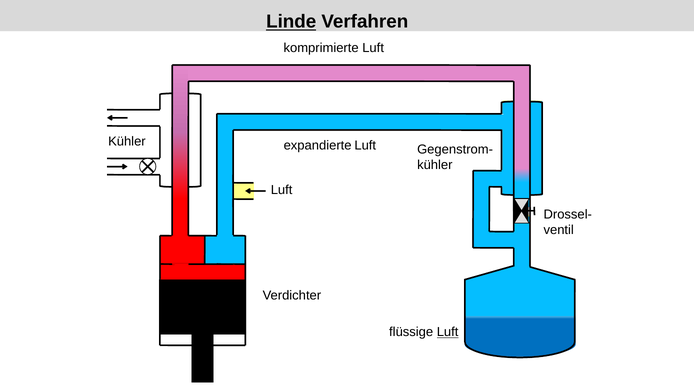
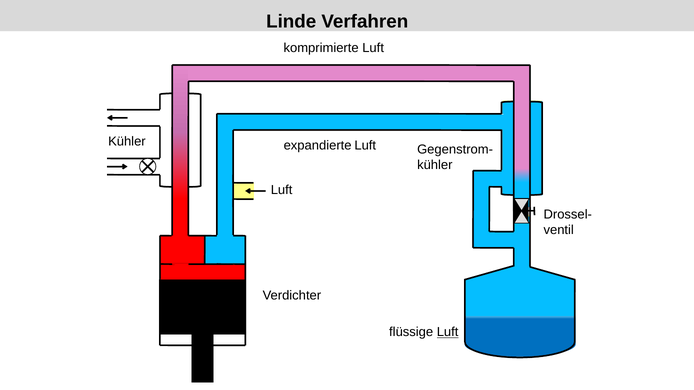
Linde underline: present -> none (291, 22)
